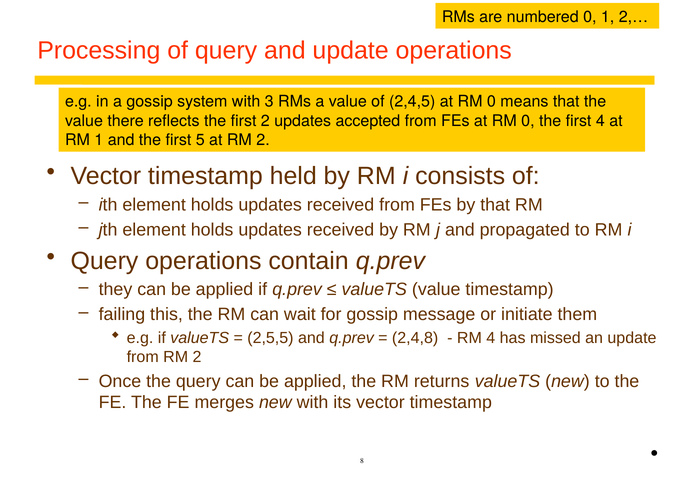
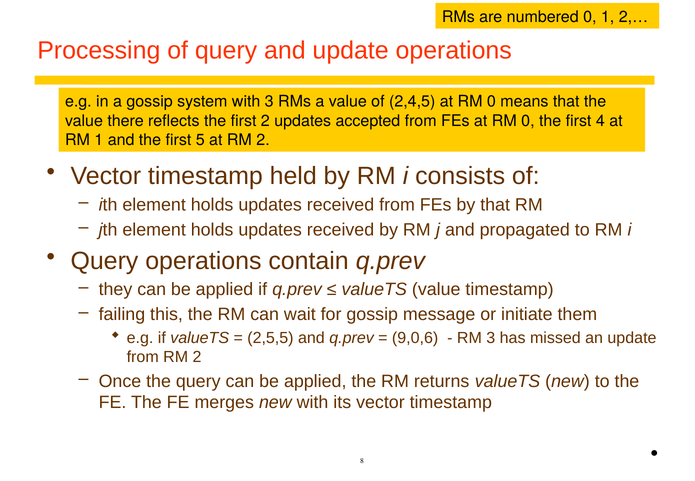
2,4,8: 2,4,8 -> 9,0,6 (415, 338)
RM 4: 4 -> 3 (491, 338)
